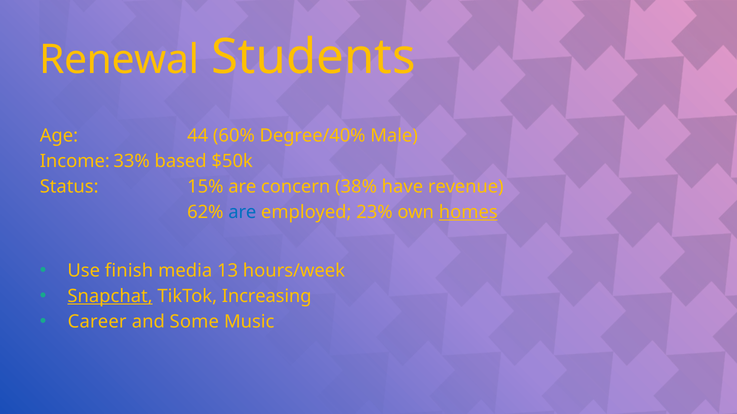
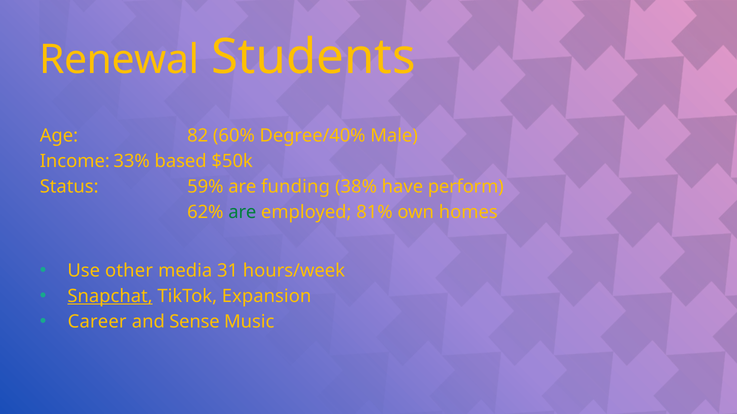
44: 44 -> 82 (198, 136)
15%: 15% -> 59% (205, 187)
concern: concern -> funding (296, 187)
revenue: revenue -> perform (466, 187)
are colour: blue -> green (242, 212)
23%: 23% -> 81% (374, 212)
homes underline: present -> none (468, 212)
finish: finish -> other (129, 271)
13: 13 -> 31 (228, 271)
Increasing: Increasing -> Expansion (267, 297)
Some: Some -> Sense (194, 322)
